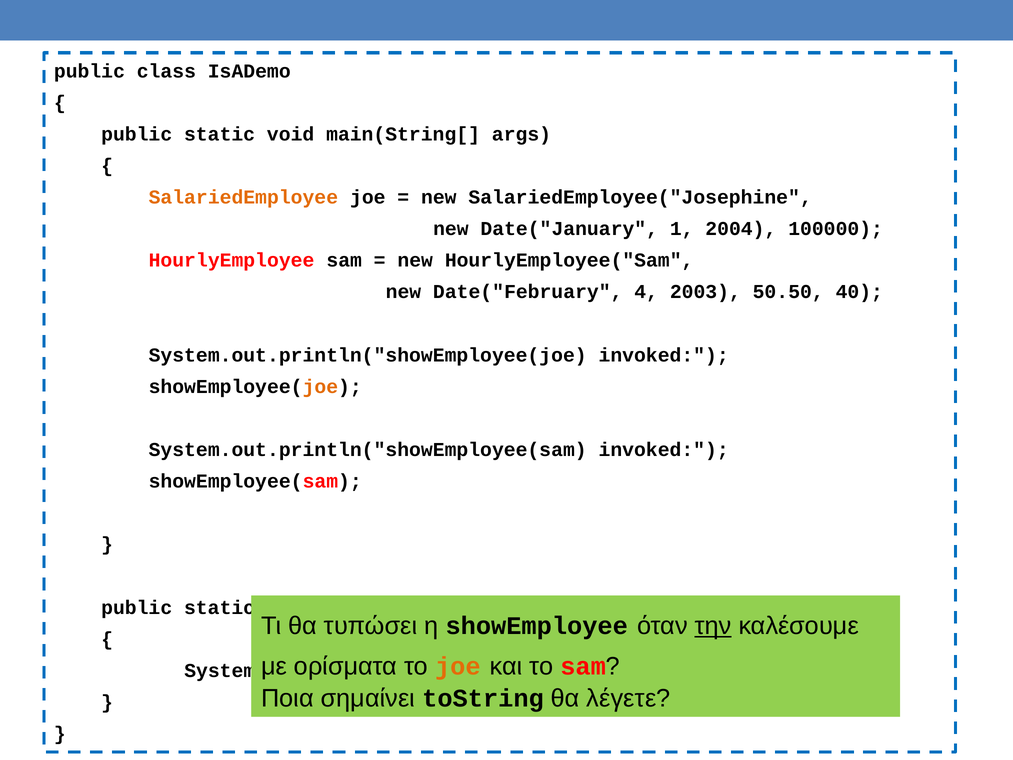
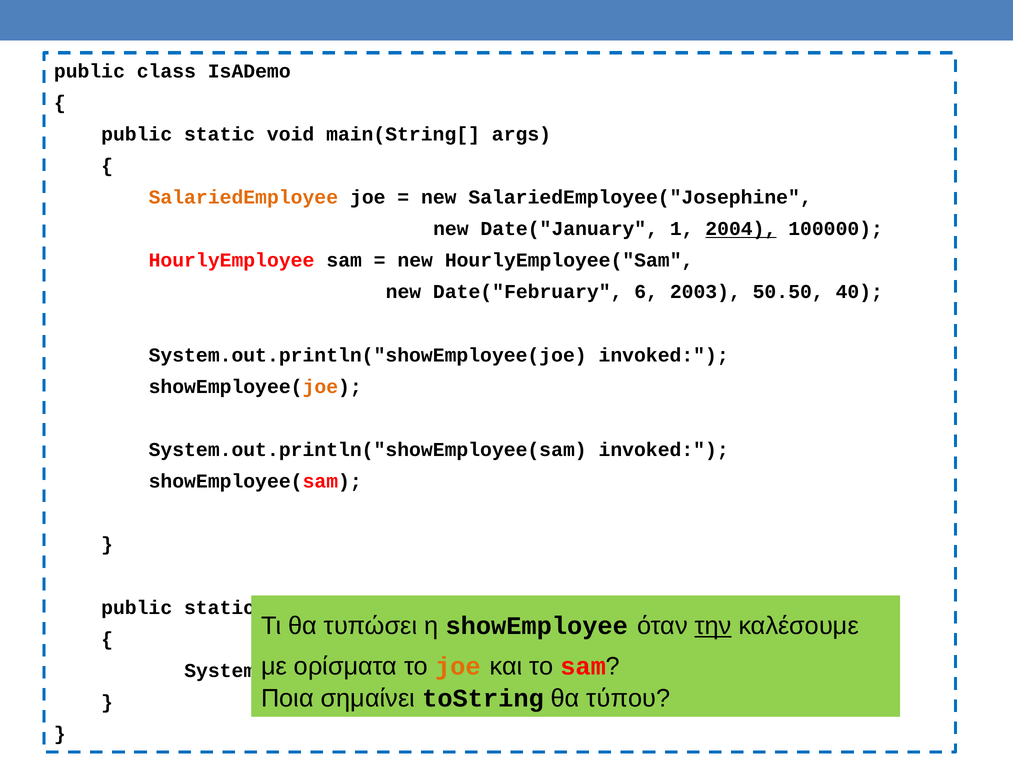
2004 underline: none -> present (741, 229)
4: 4 -> 6 (646, 292)
λέγετε: λέγετε -> τύπου (628, 698)
